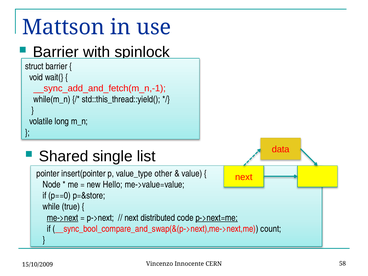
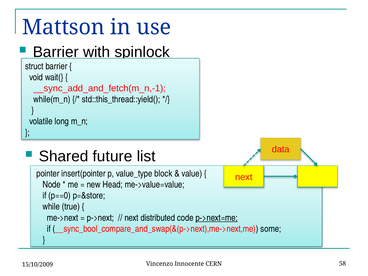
single: single -> future (113, 156)
other: other -> block (163, 174)
Hello: Hello -> Head (113, 185)
me->next underline: present -> none (63, 218)
count: count -> some (271, 229)
